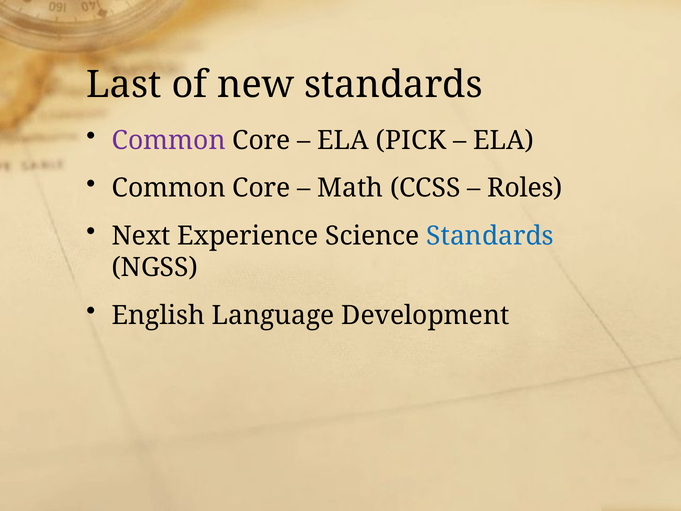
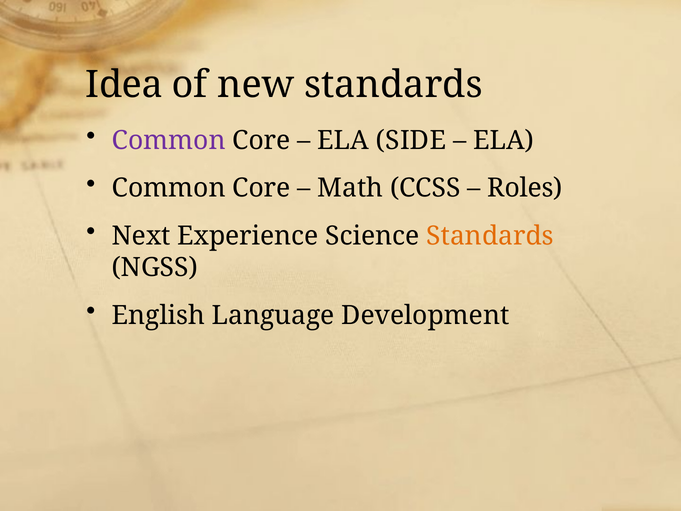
Last: Last -> Idea (124, 85)
PICK: PICK -> SIDE (411, 140)
Standards colour: blue -> orange (490, 236)
